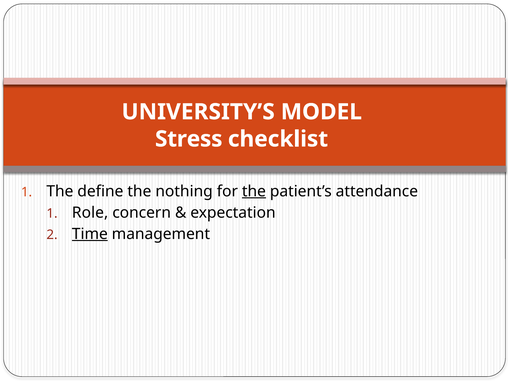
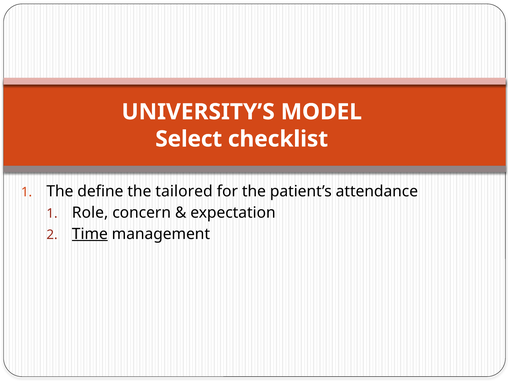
Stress: Stress -> Select (189, 139)
nothing: nothing -> tailored (184, 191)
the underline: present -> none (254, 191)
